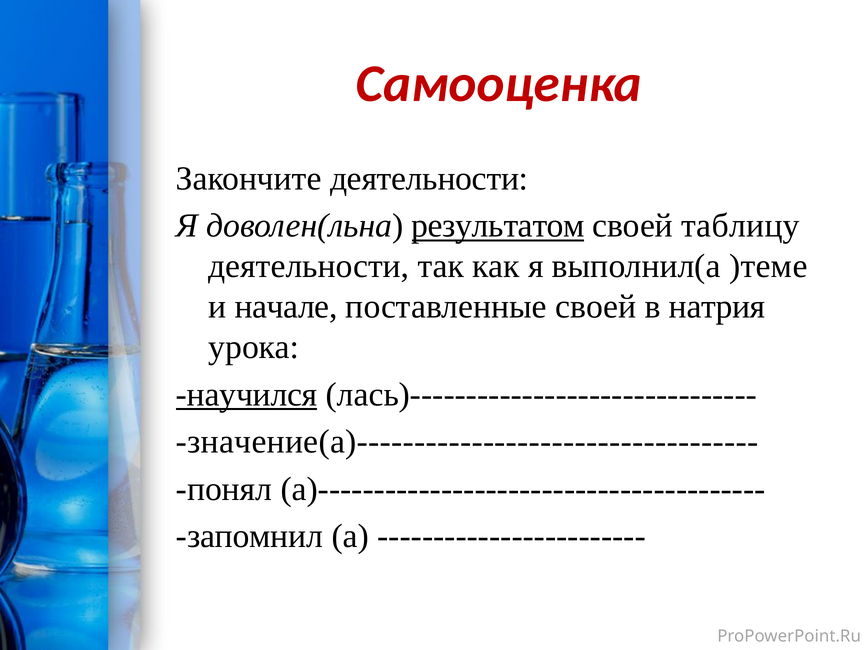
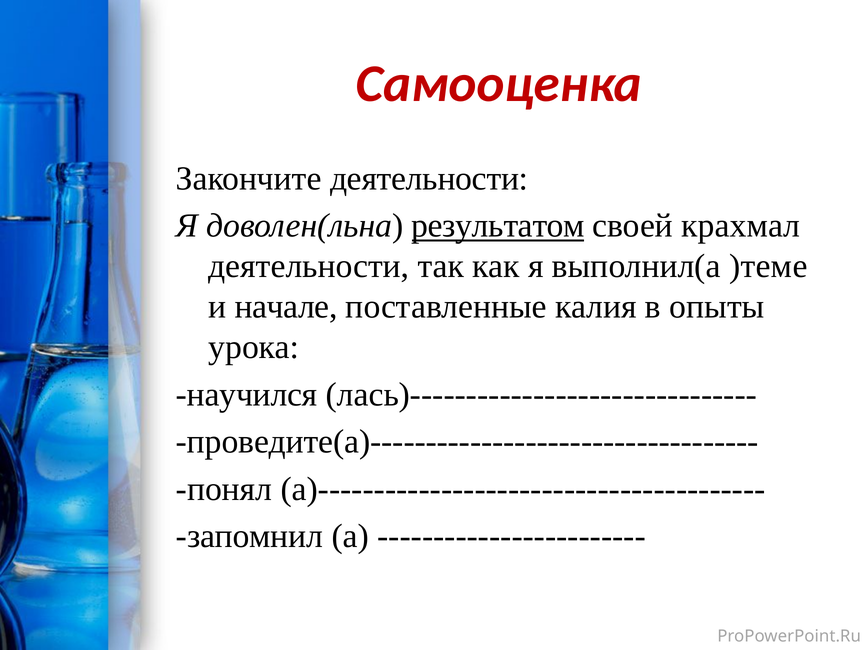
таблицу: таблицу -> крахмал (741, 226)
поставленные своей: своей -> калия (596, 307)
натрия: натрия -> опыты (717, 307)
научился underline: present -> none (247, 395)
значение(а)-----------------------------------: значение(а)----------------------------------- -> проведите(а)----------------------------------- (467, 442)
